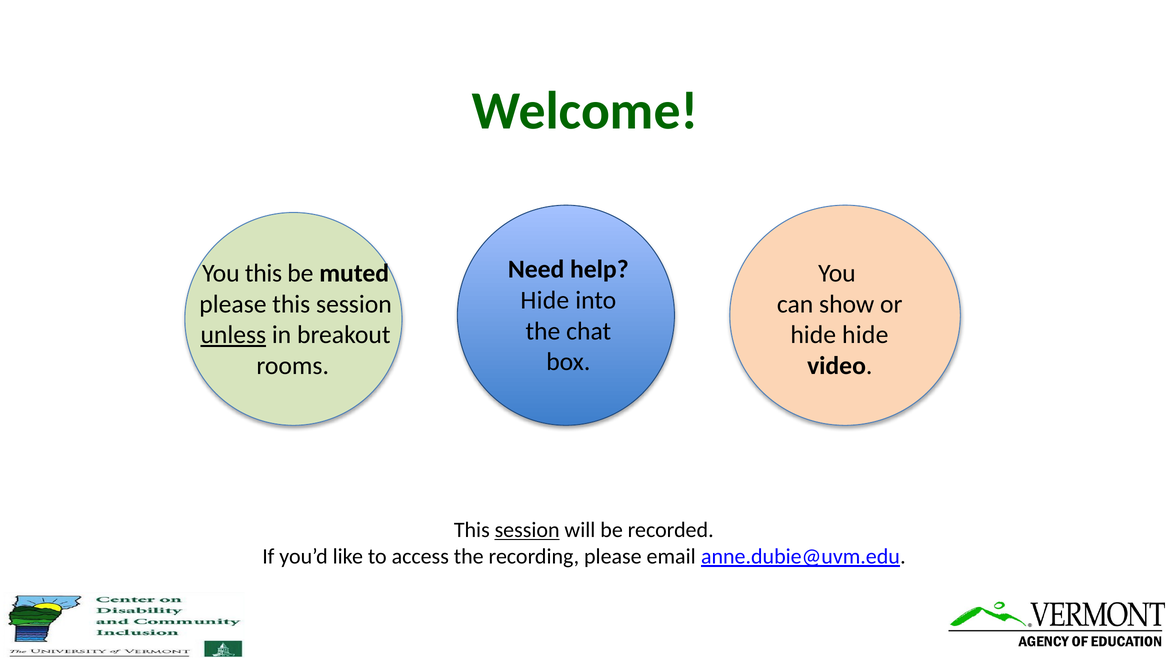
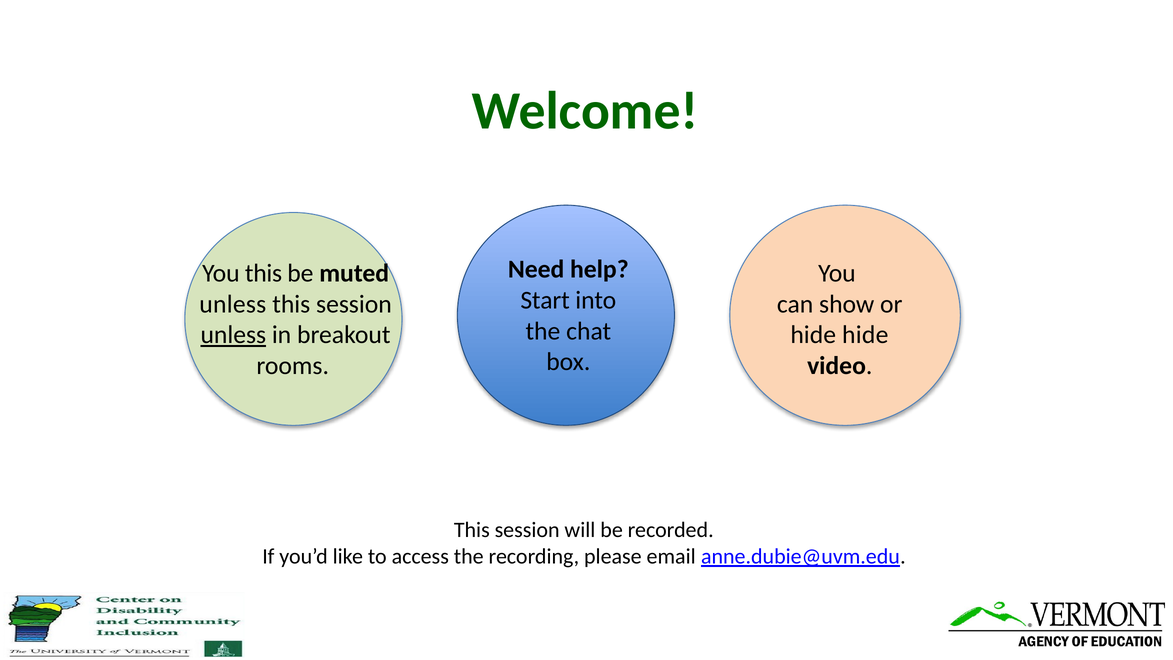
Hide: Hide -> Start (545, 300)
please: please -> unless (233, 304)
session underline: present -> none (527, 530)
